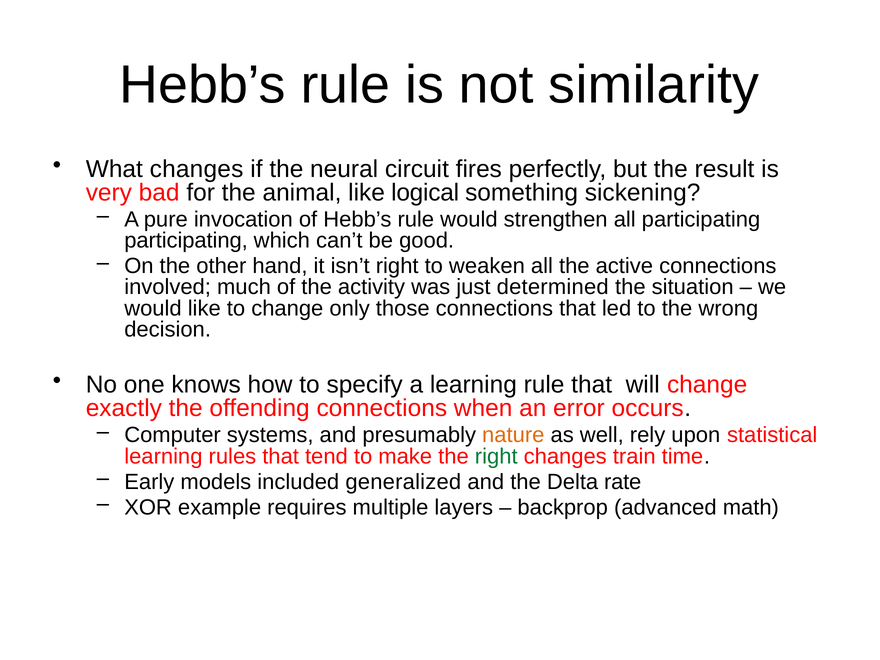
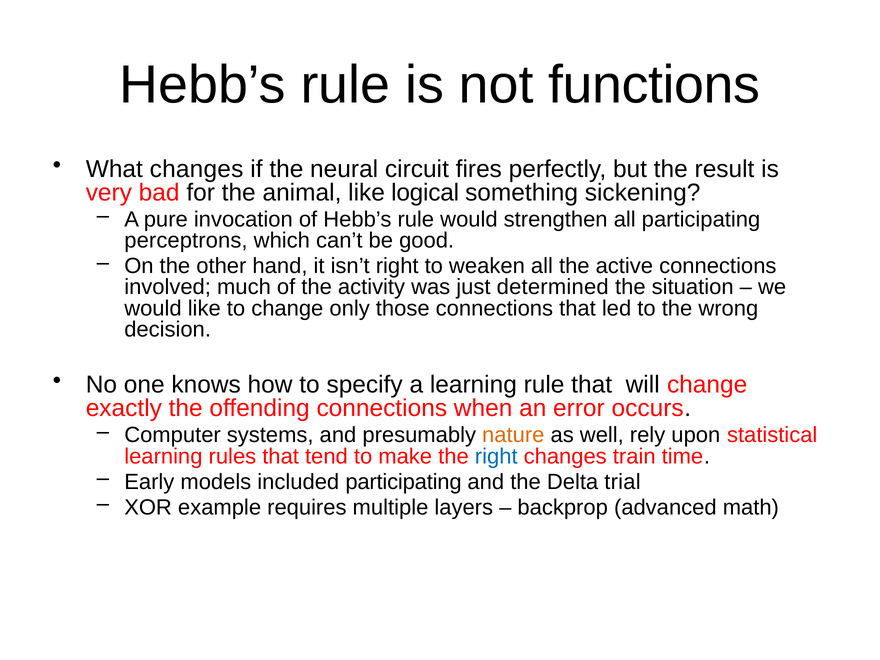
similarity: similarity -> functions (654, 85)
participating: participating -> perceptrons (186, 241)
right colour: green -> blue (496, 456)
included generalized: generalized -> participating (404, 482)
rate: rate -> trial (622, 482)
